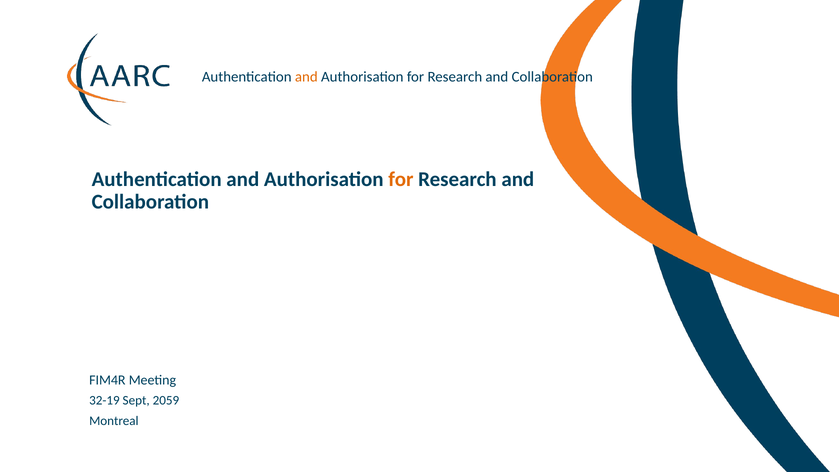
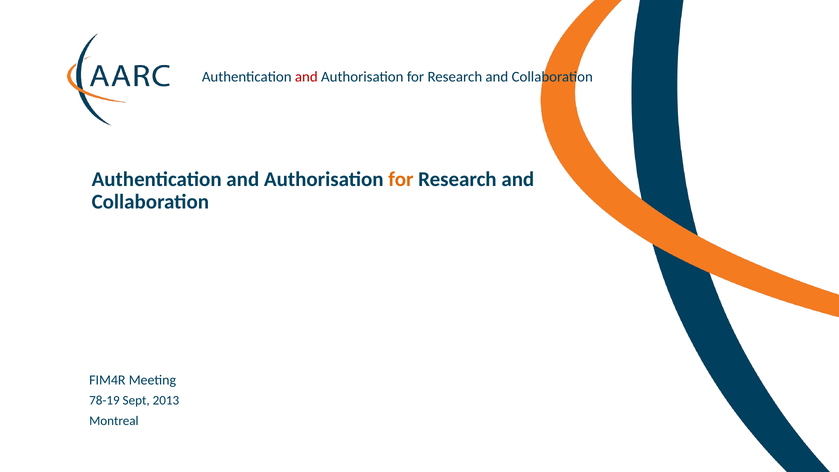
and colour: orange -> red (306, 77)
32-19: 32-19 -> 78-19 (104, 400)
2059: 2059 -> 2013 (166, 400)
